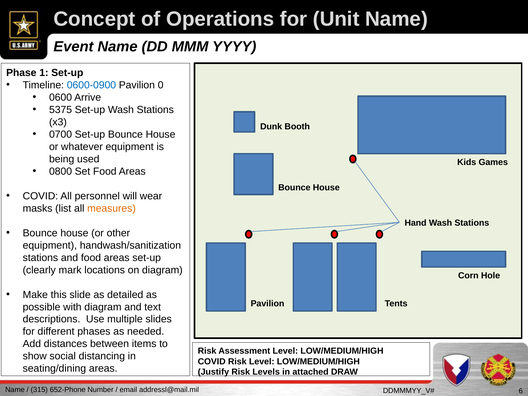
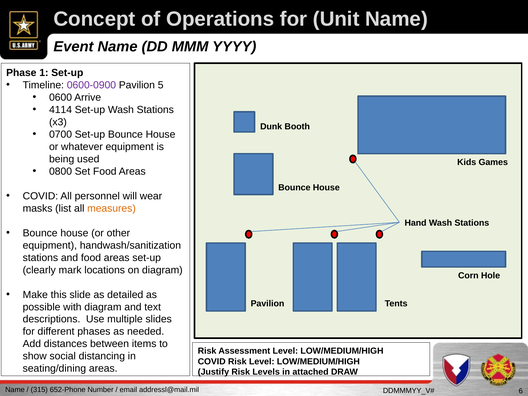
0600-0900 colour: blue -> purple (91, 85)
0: 0 -> 5 (161, 85)
5375: 5375 -> 4114 (61, 110)
